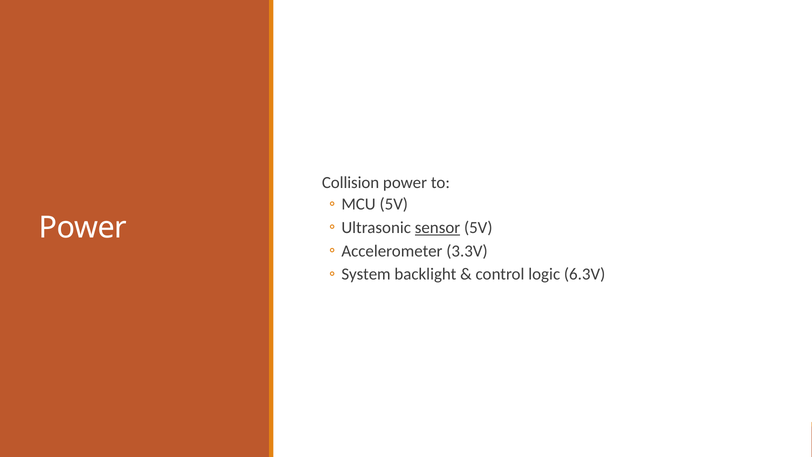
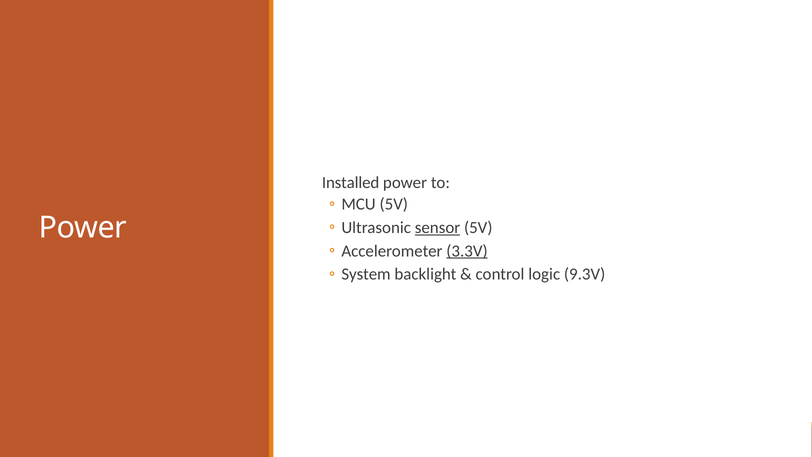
Collision: Collision -> Installed (351, 182)
3.3V underline: none -> present (467, 251)
6.3V: 6.3V -> 9.3V (585, 274)
